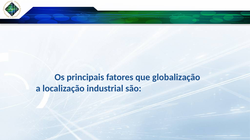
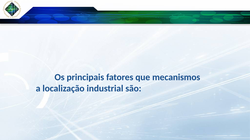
globalização: globalização -> mecanismos (176, 78)
